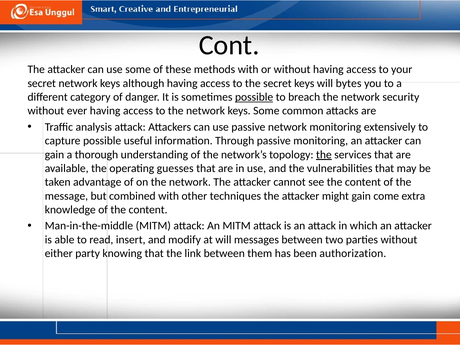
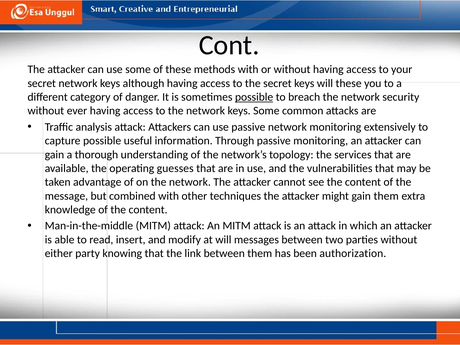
will bytes: bytes -> these (349, 83)
the underline: present -> none (324, 155)
gain come: come -> them (386, 196)
